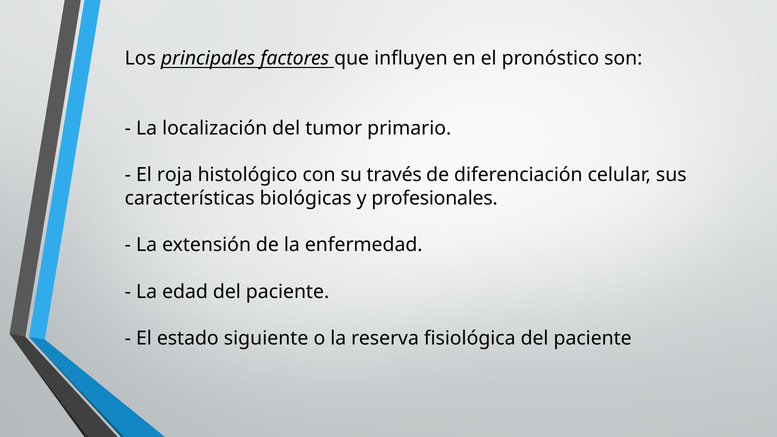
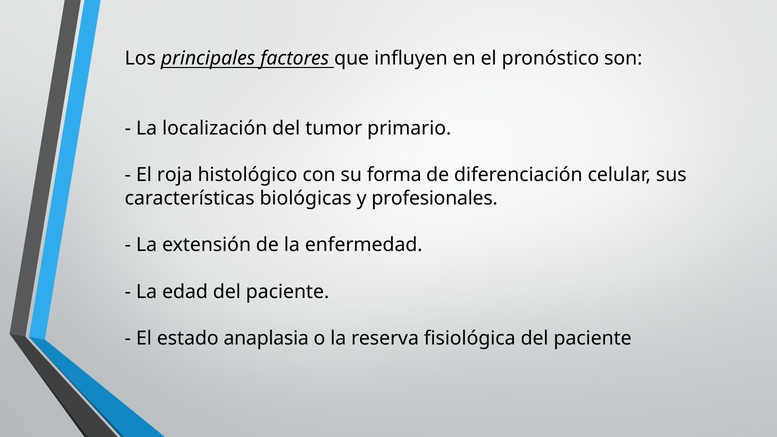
través: través -> forma (394, 175)
siguiente: siguiente -> anaplasia (266, 338)
